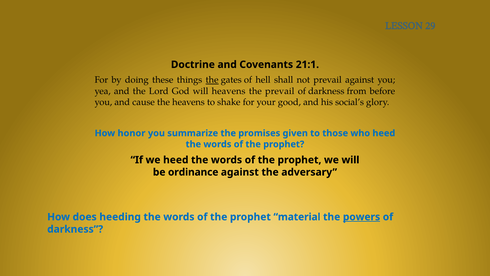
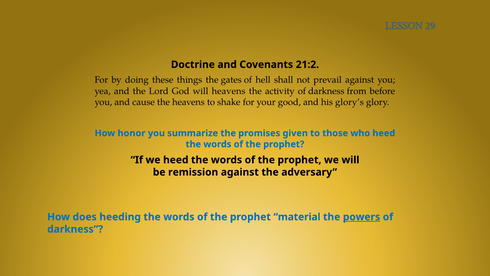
21:1: 21:1 -> 21:2 (307, 64)
the underline: present -> none (212, 80)
the prevail: prevail -> activity (280, 91)
social’s: social’s -> glory’s (349, 102)
ordinance: ordinance -> remission (193, 172)
